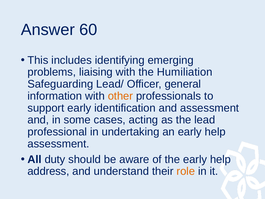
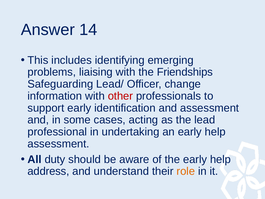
60: 60 -> 14 (88, 30)
Humiliation: Humiliation -> Friendships (185, 72)
general: general -> change (183, 84)
other colour: orange -> red (120, 96)
